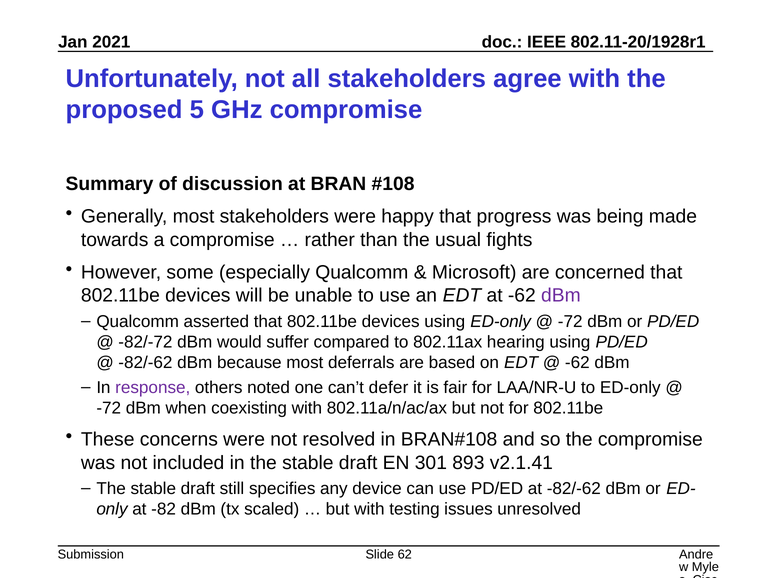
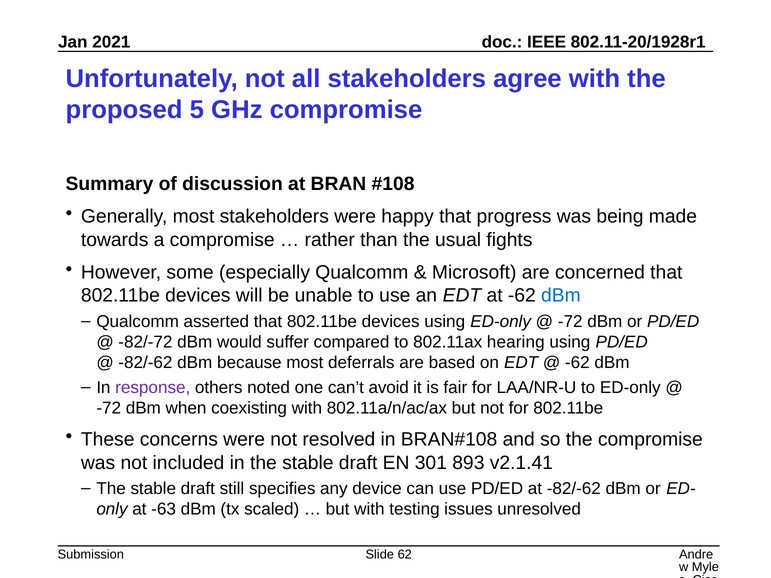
dBm colour: purple -> blue (561, 296)
defer: defer -> avoid (389, 388)
-82: -82 -> -63 (164, 509)
